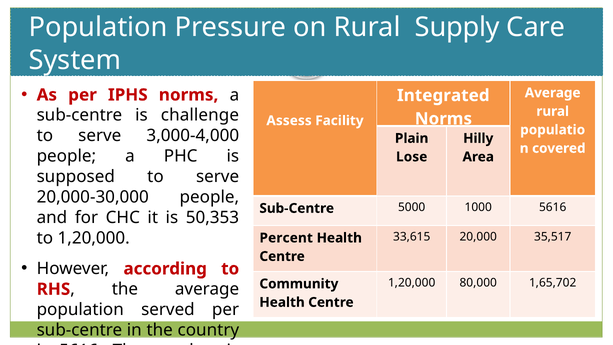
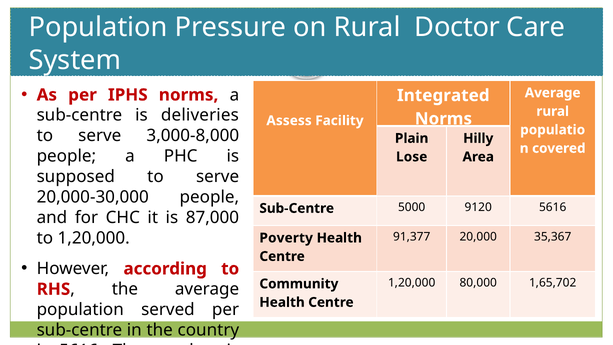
Supply: Supply -> Doctor (457, 27)
challenge: challenge -> deliveries (200, 115)
3,000-4,000: 3,000-4,000 -> 3,000-8,000 (193, 136)
1000: 1000 -> 9120 (478, 207)
50,353: 50,353 -> 87,000 (212, 218)
33,615: 33,615 -> 91,377 (412, 237)
35,517: 35,517 -> 35,367 (553, 237)
Percent: Percent -> Poverty (286, 238)
